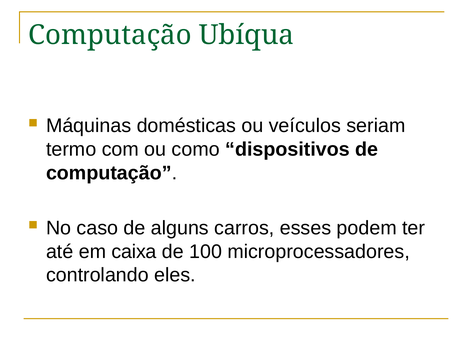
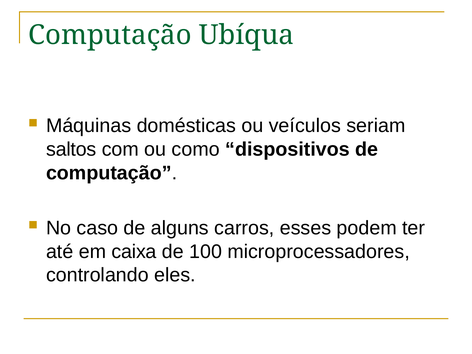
termo: termo -> saltos (71, 149)
